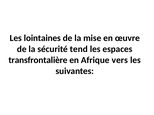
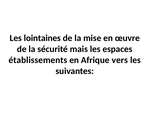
tend: tend -> mais (79, 49)
transfrontalière: transfrontalière -> établissements (38, 60)
